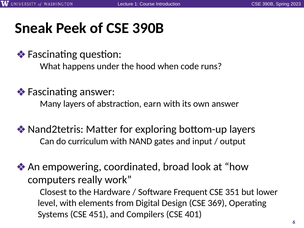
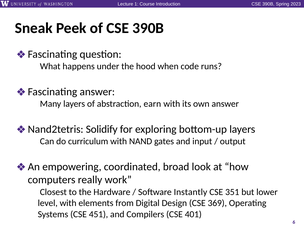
Matter: Matter -> Solidify (102, 129)
Frequent: Frequent -> Instantly (190, 192)
